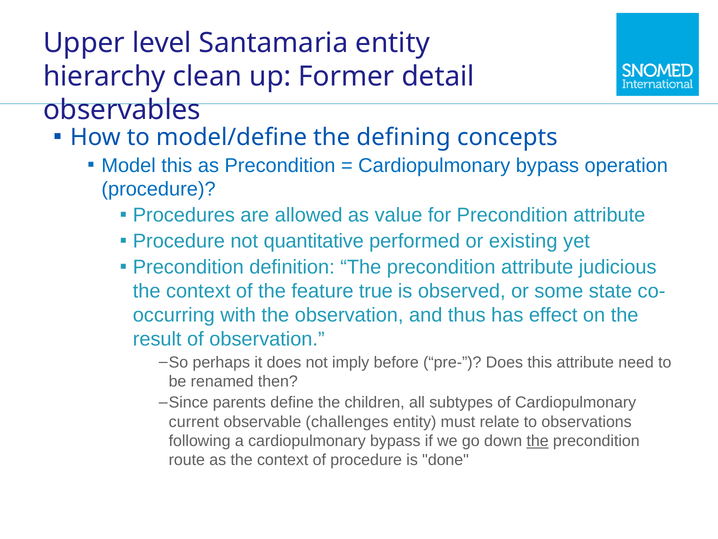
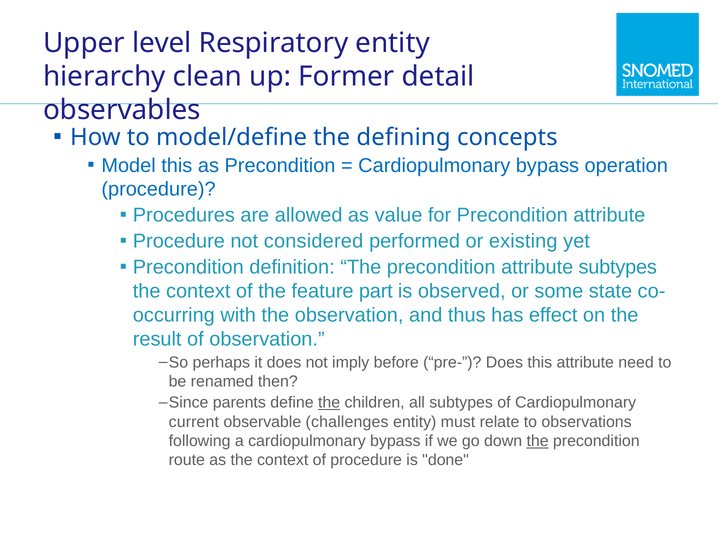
Santamaria: Santamaria -> Respiratory (274, 43)
quantitative: quantitative -> considered (314, 241)
attribute judicious: judicious -> subtypes (618, 267)
true: true -> part (376, 291)
the underline: none -> present (329, 402)
